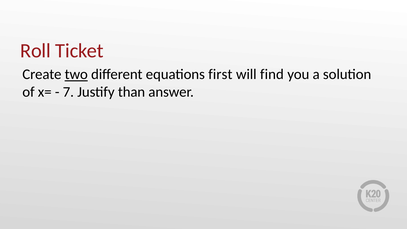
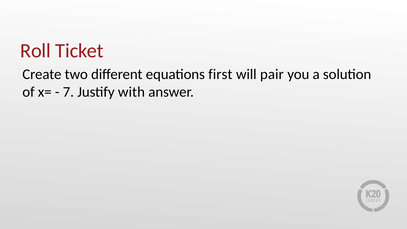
two underline: present -> none (76, 74)
find: find -> pair (272, 74)
than: than -> with (131, 92)
